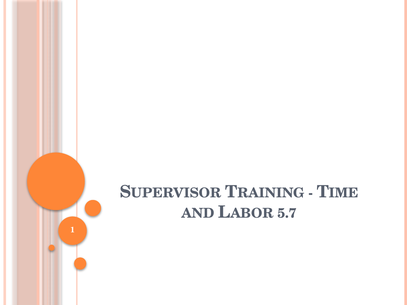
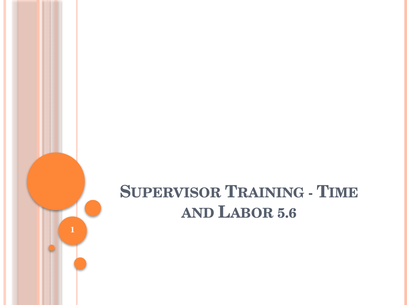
5.7: 5.7 -> 5.6 (287, 213)
